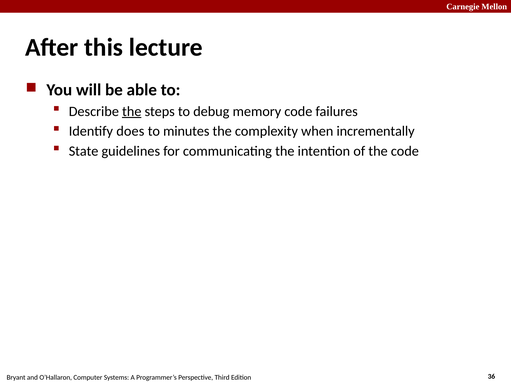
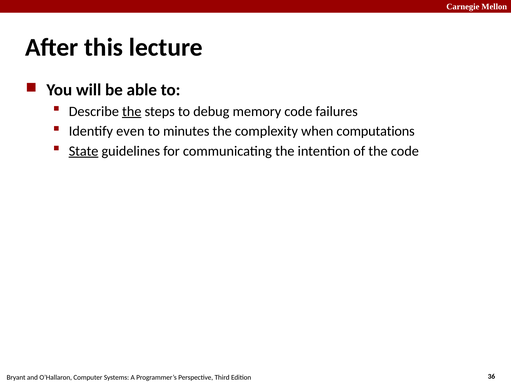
does: does -> even (130, 131)
incrementally: incrementally -> computations (376, 131)
State underline: none -> present (84, 151)
